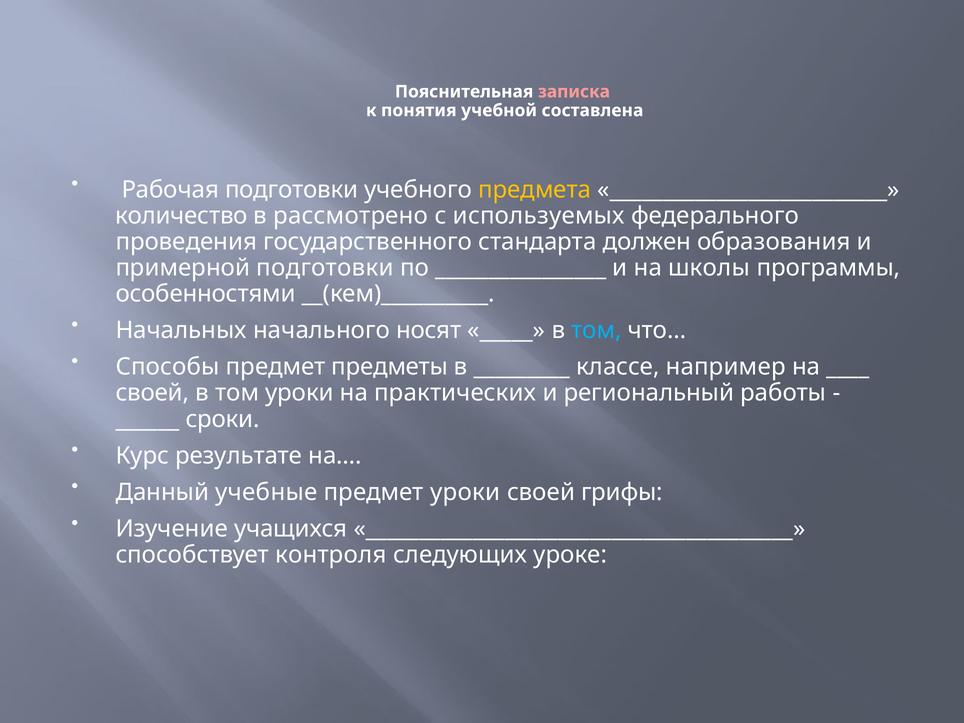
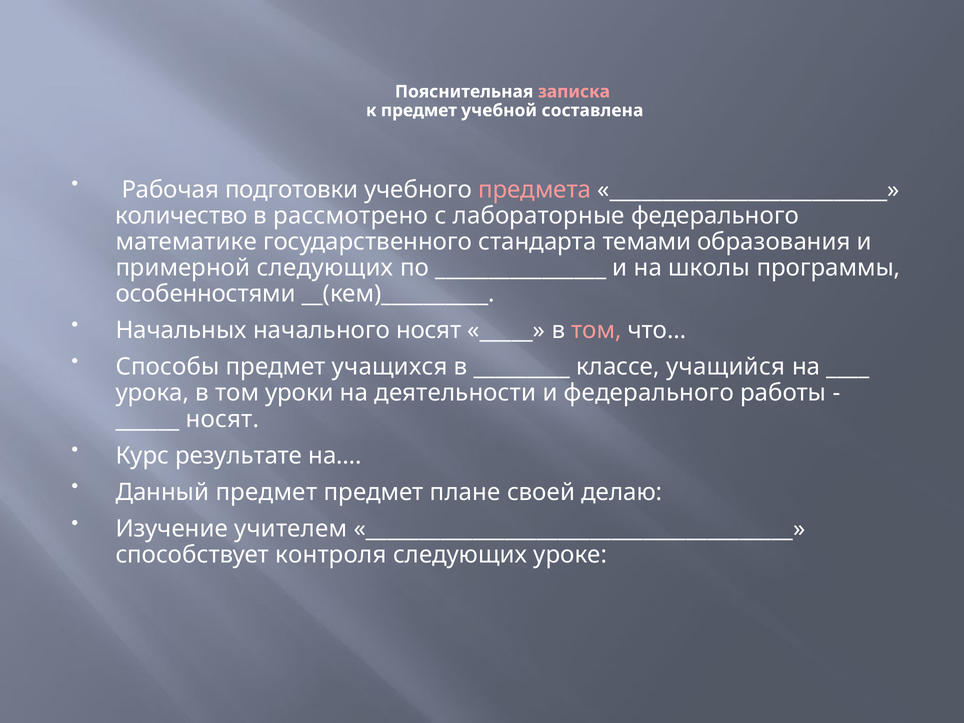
к понятия: понятия -> предмет (419, 111)
предмета colour: yellow -> pink (535, 190)
используемых: используемых -> лабораторные (539, 216)
проведения: проведения -> математике (186, 242)
должен: должен -> темами (647, 242)
примерной подготовки: подготовки -> следующих (325, 268)
том colour: light blue -> pink (597, 330)
предметы: предметы -> учащихся (390, 367)
например: например -> учащийся (726, 367)
своей: своей -> урока (152, 393)
практических: практических -> деятельности (455, 393)
и региональный: региональный -> федерального (649, 393)
сроки: сроки -> носят (222, 419)
Данный учебные: учебные -> предмет (266, 492)
предмет уроки: уроки -> плане (465, 492)
грифы: грифы -> делаю (622, 492)
учащихся: учащихся -> учителем (291, 529)
